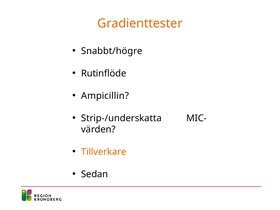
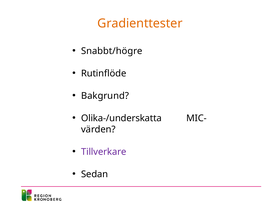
Ampicillin: Ampicillin -> Bakgrund (105, 96)
Strip-/underskatta: Strip-/underskatta -> Olika-/underskatta (121, 118)
Tillverkare colour: orange -> purple (104, 152)
